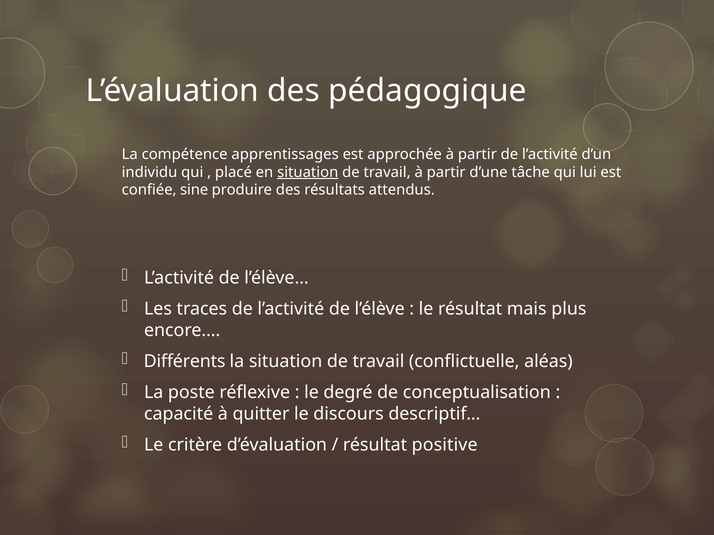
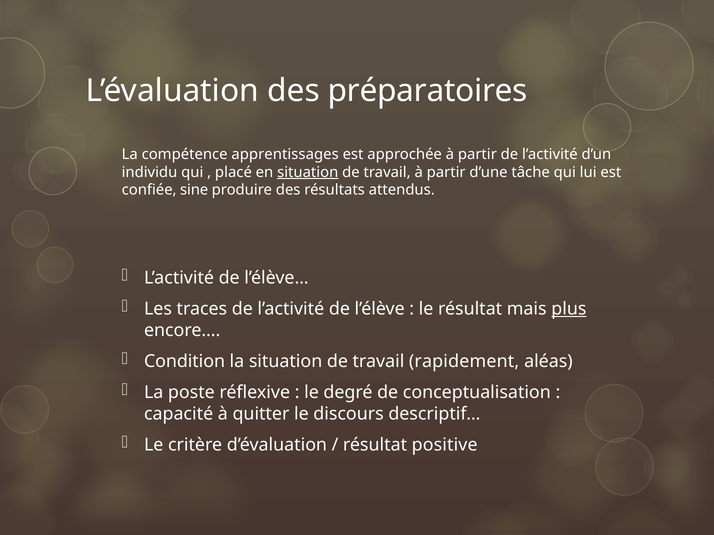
pédagogique: pédagogique -> préparatoires (428, 91)
plus underline: none -> present (569, 309)
Différents: Différents -> Condition (185, 362)
conflictuelle: conflictuelle -> rapidement (464, 362)
